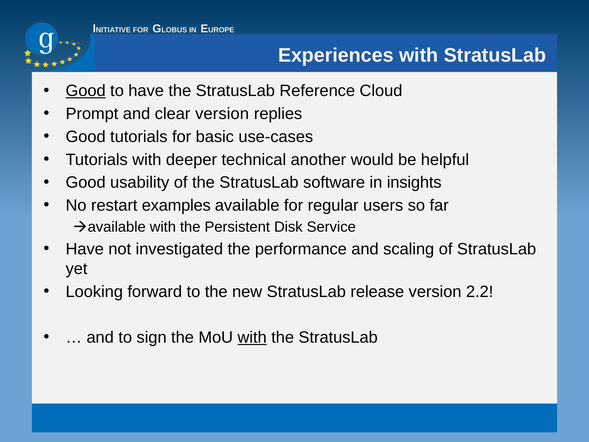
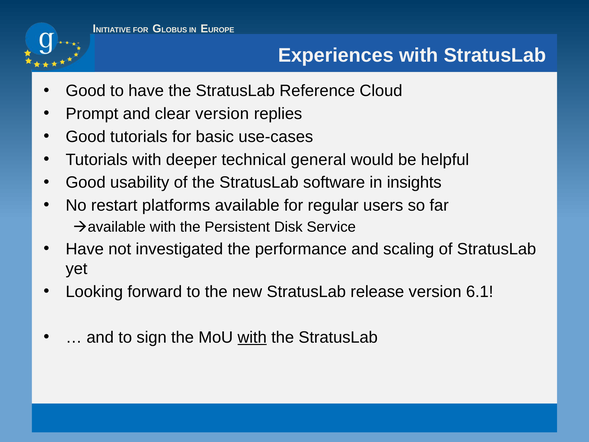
Good underline: present -> none (86, 91)
another: another -> general (318, 160)
examples: examples -> platforms (176, 205)
2.2: 2.2 -> 6.1 (480, 291)
